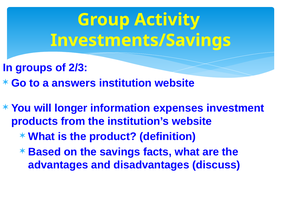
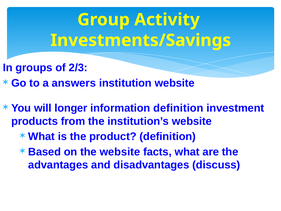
information expenses: expenses -> definition (178, 108)
the savings: savings -> website (120, 152)
